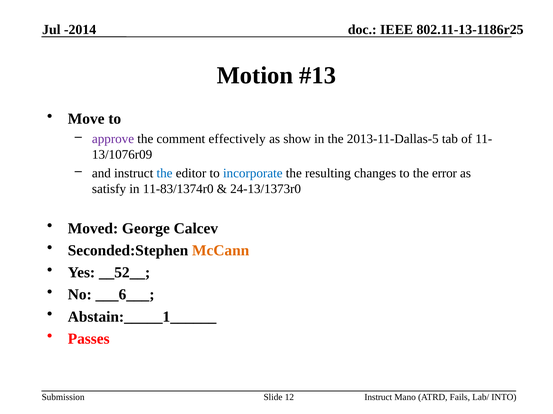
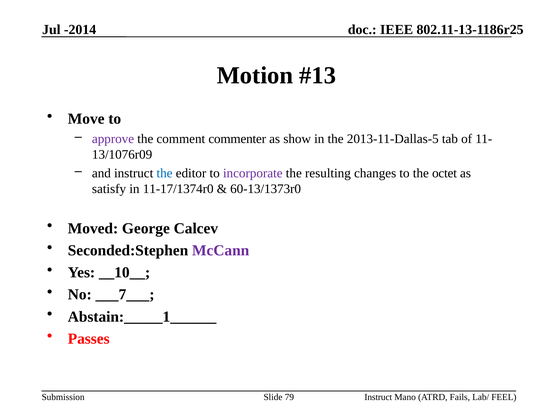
effectively: effectively -> commenter (237, 139)
incorporate colour: blue -> purple (253, 173)
error: error -> octet (445, 173)
11-83/1374r0: 11-83/1374r0 -> 11-17/1374r0 (178, 189)
24-13/1373r0: 24-13/1373r0 -> 60-13/1373r0 (266, 189)
McCann colour: orange -> purple (221, 251)
__52__: __52__ -> __10__ (125, 273)
___6___: ___6___ -> ___7___ (125, 295)
12: 12 -> 79 (289, 398)
INTO: INTO -> FEEL (504, 398)
